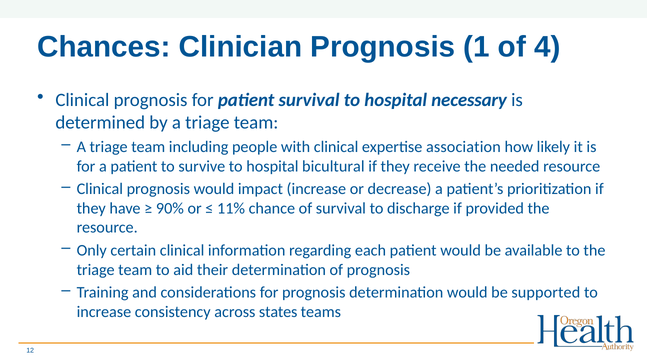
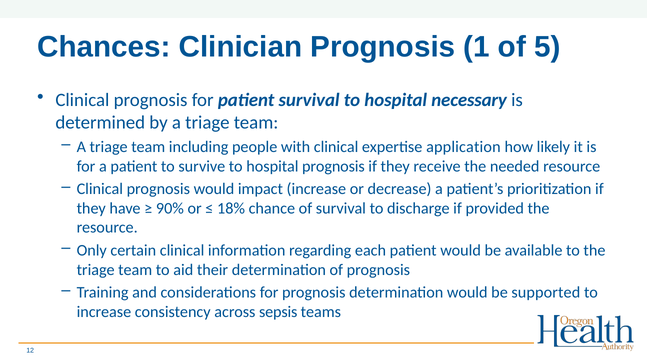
4: 4 -> 5 (547, 47)
association: association -> application (463, 147)
hospital bicultural: bicultural -> prognosis (333, 166)
11%: 11% -> 18% (231, 208)
states: states -> sepsis (278, 312)
